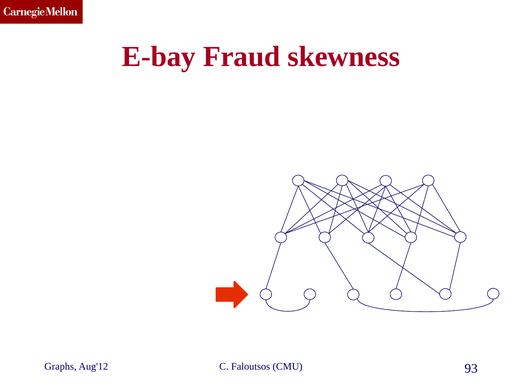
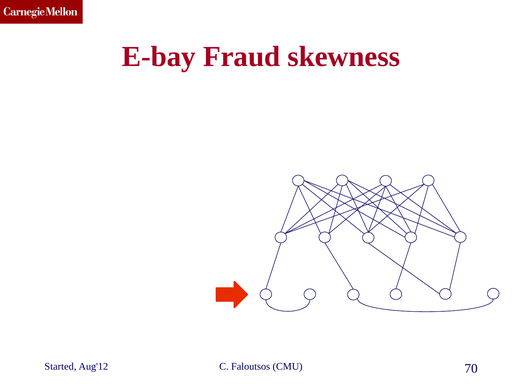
Graphs: Graphs -> Started (60, 366)
93: 93 -> 70 (471, 368)
